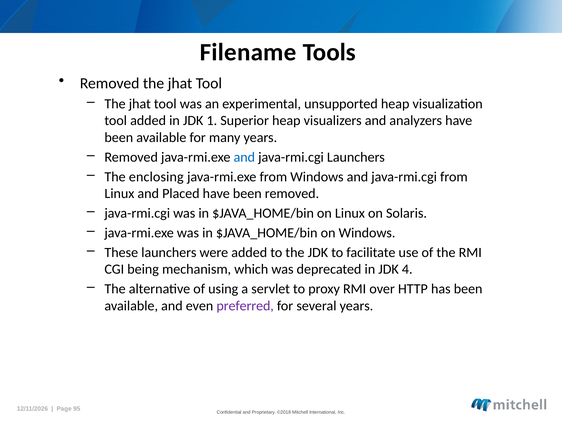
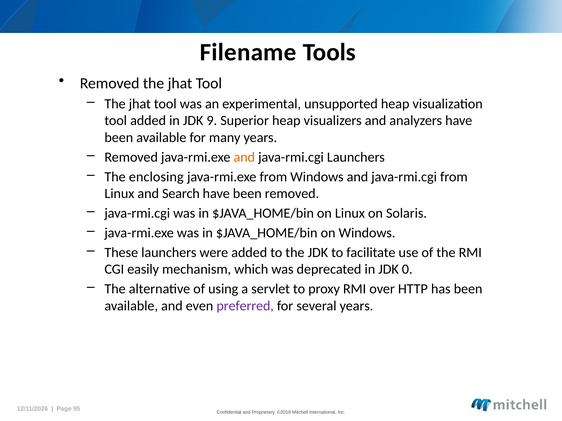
1: 1 -> 9 (212, 121)
and colour: blue -> orange (244, 157)
Placed: Placed -> Search (181, 194)
being: being -> easily (143, 270)
4: 4 -> 0 (407, 270)
